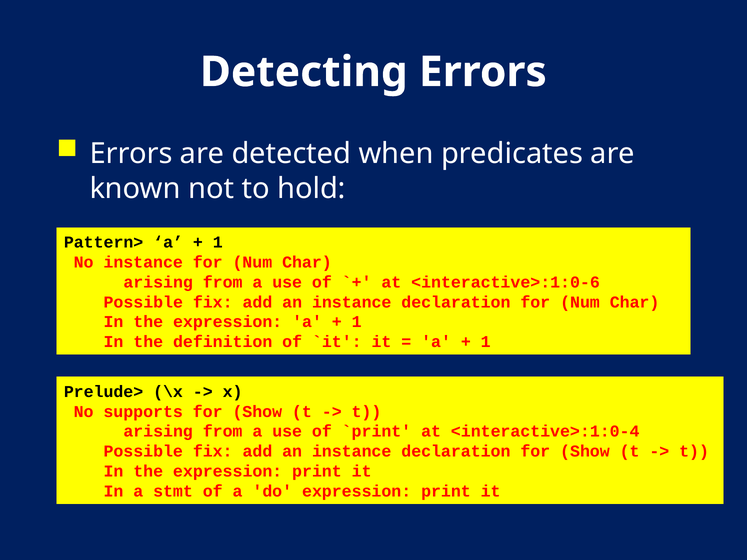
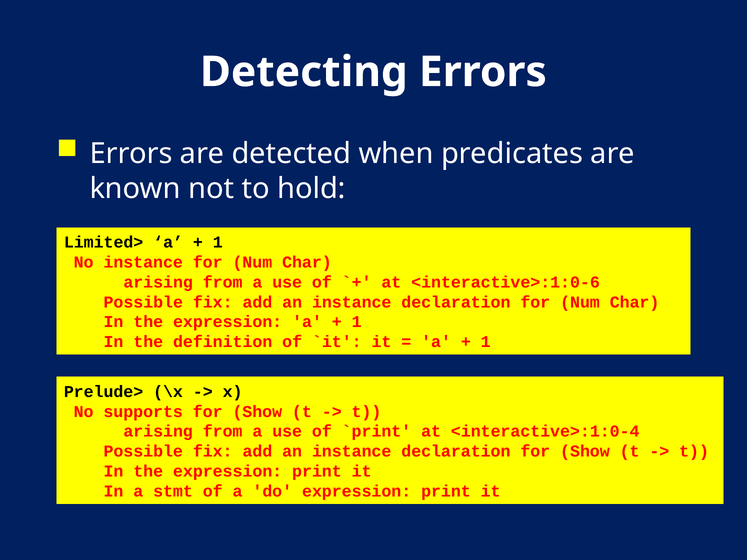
Pattern>: Pattern> -> Limited> (104, 242)
